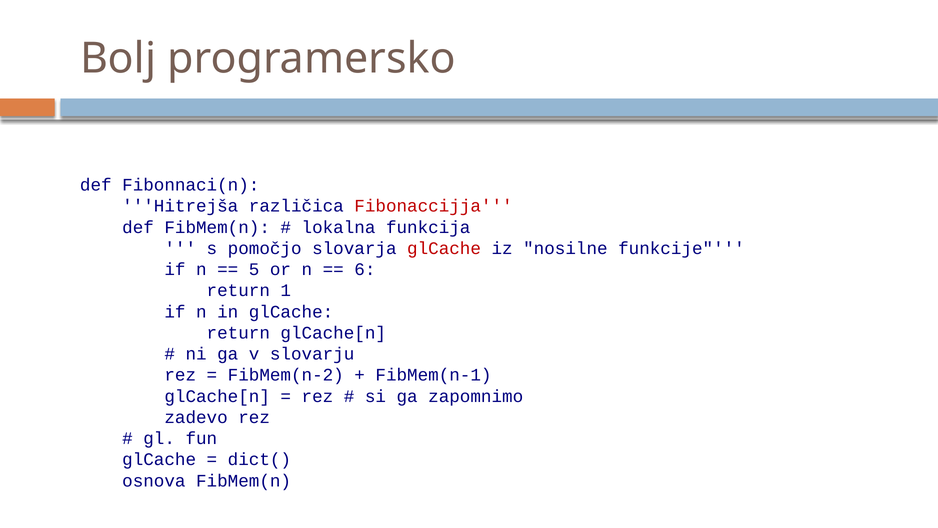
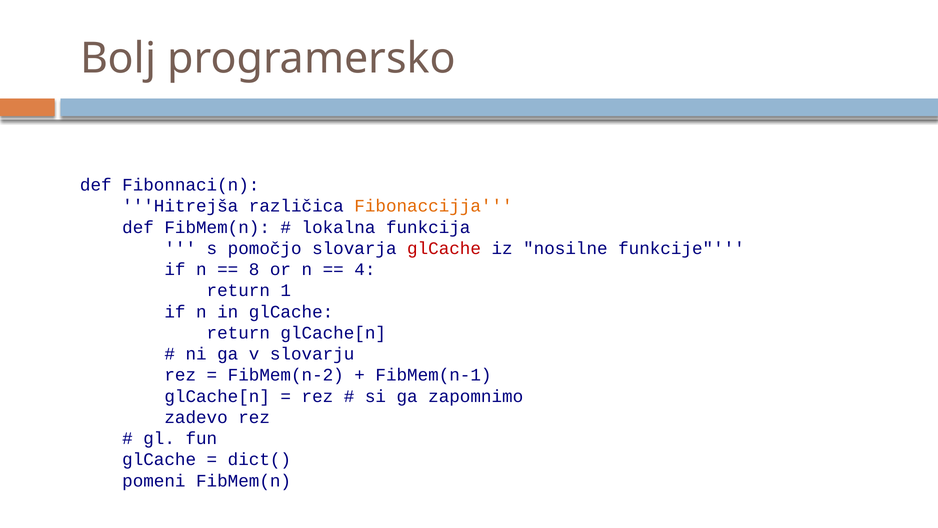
Fibonaccijja colour: red -> orange (433, 206)
5: 5 -> 8 (254, 269)
6: 6 -> 4 (365, 269)
osnova: osnova -> pomeni (154, 480)
